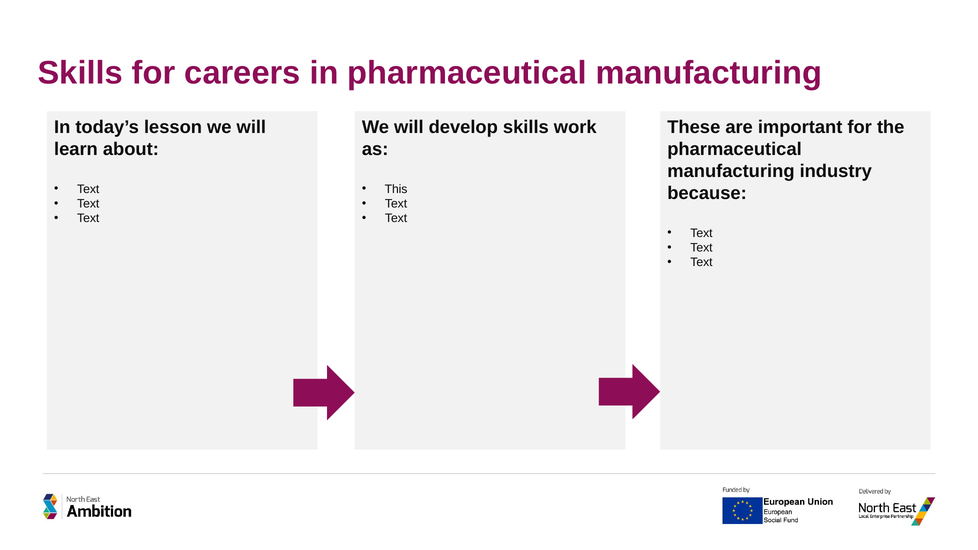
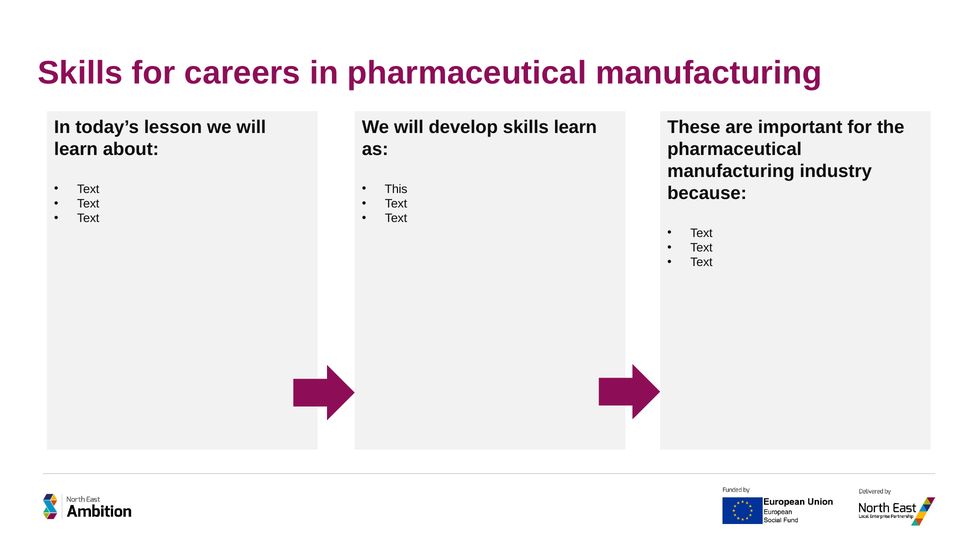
skills work: work -> learn (575, 127)
